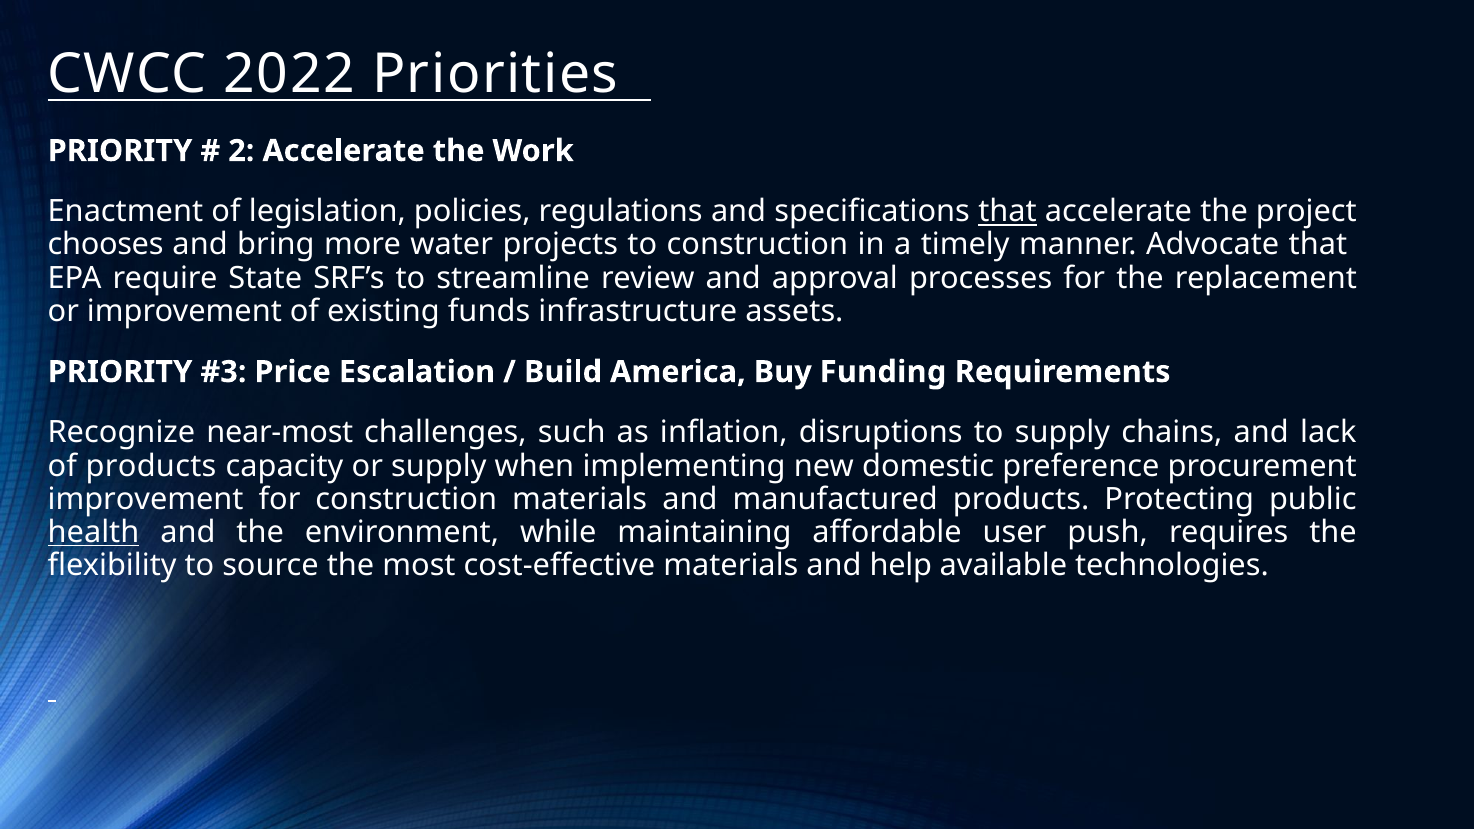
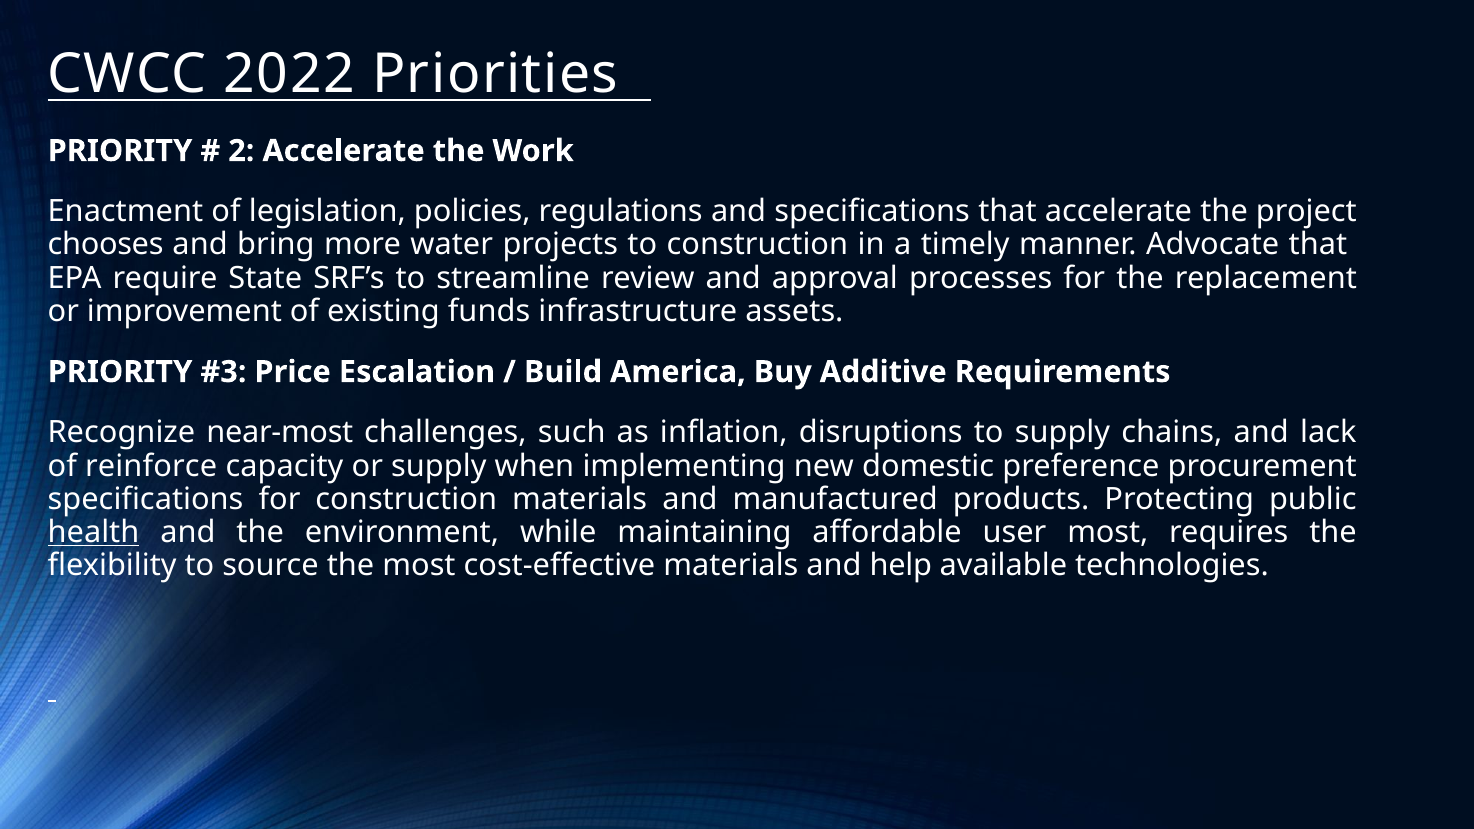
that underline: present -> none (1007, 212)
Funding: Funding -> Additive (883, 372)
of products: products -> reinforce (151, 466)
improvement: improvement -> specifications (146, 499)
user push: push -> most (1108, 532)
